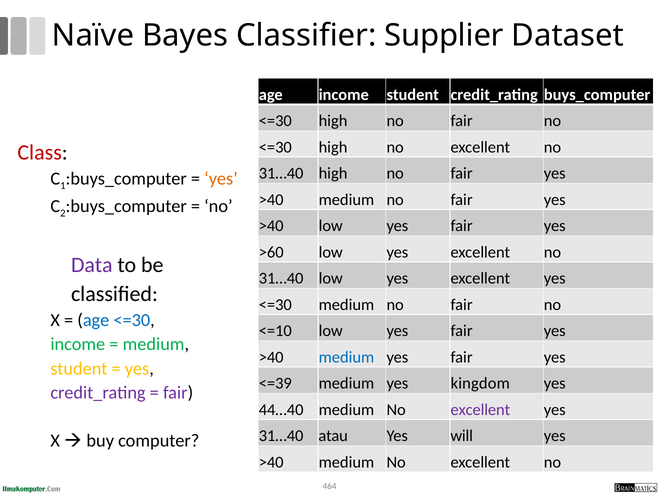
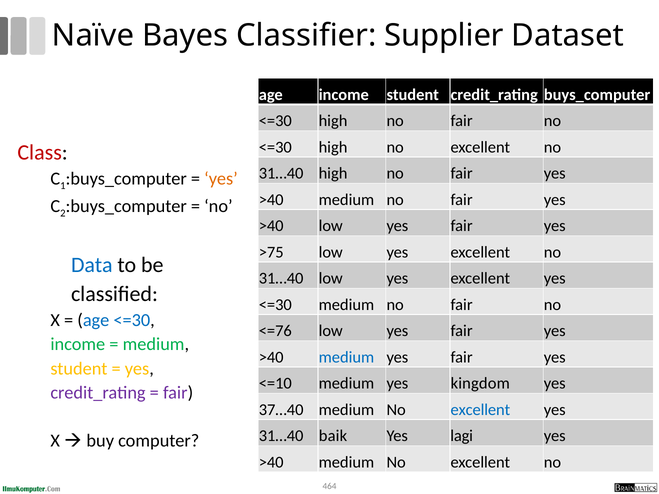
>60: >60 -> >75 (271, 252)
Data colour: purple -> blue (92, 265)
<=10: <=10 -> <=76 (275, 331)
<=39: <=39 -> <=10 (275, 384)
44…40: 44…40 -> 37…40 (281, 410)
excellent colour: purple -> blue (480, 410)
atau: atau -> baik (333, 436)
will: will -> lagi (462, 436)
